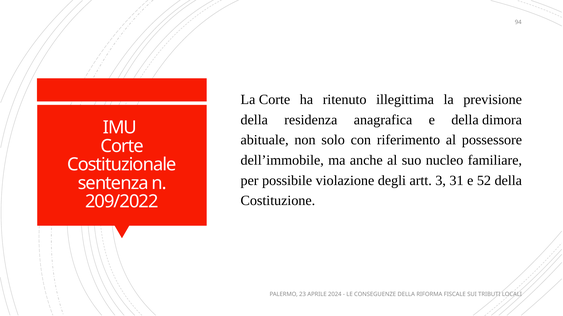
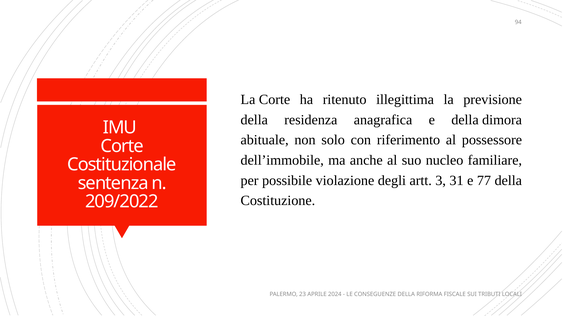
52: 52 -> 77 (484, 181)
